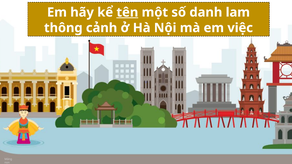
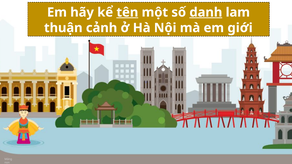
danh underline: none -> present (206, 12)
thông: thông -> thuận (63, 28)
việc: việc -> giới (240, 28)
